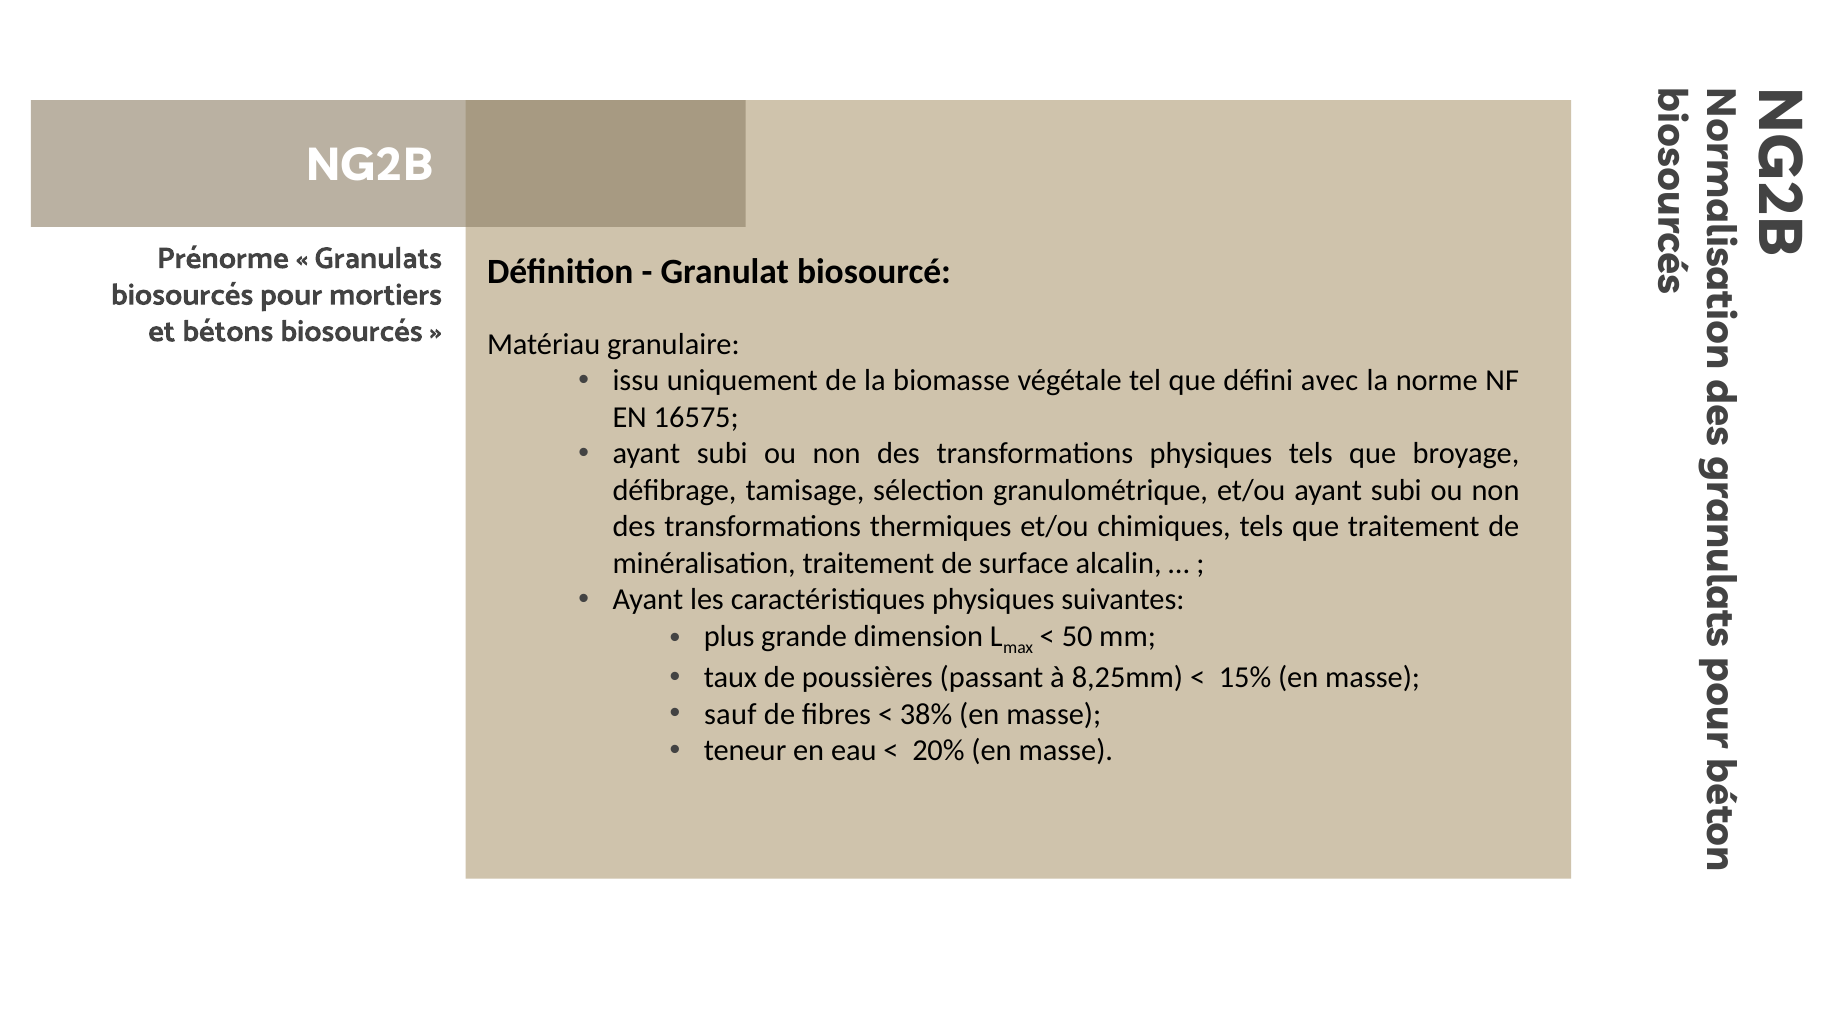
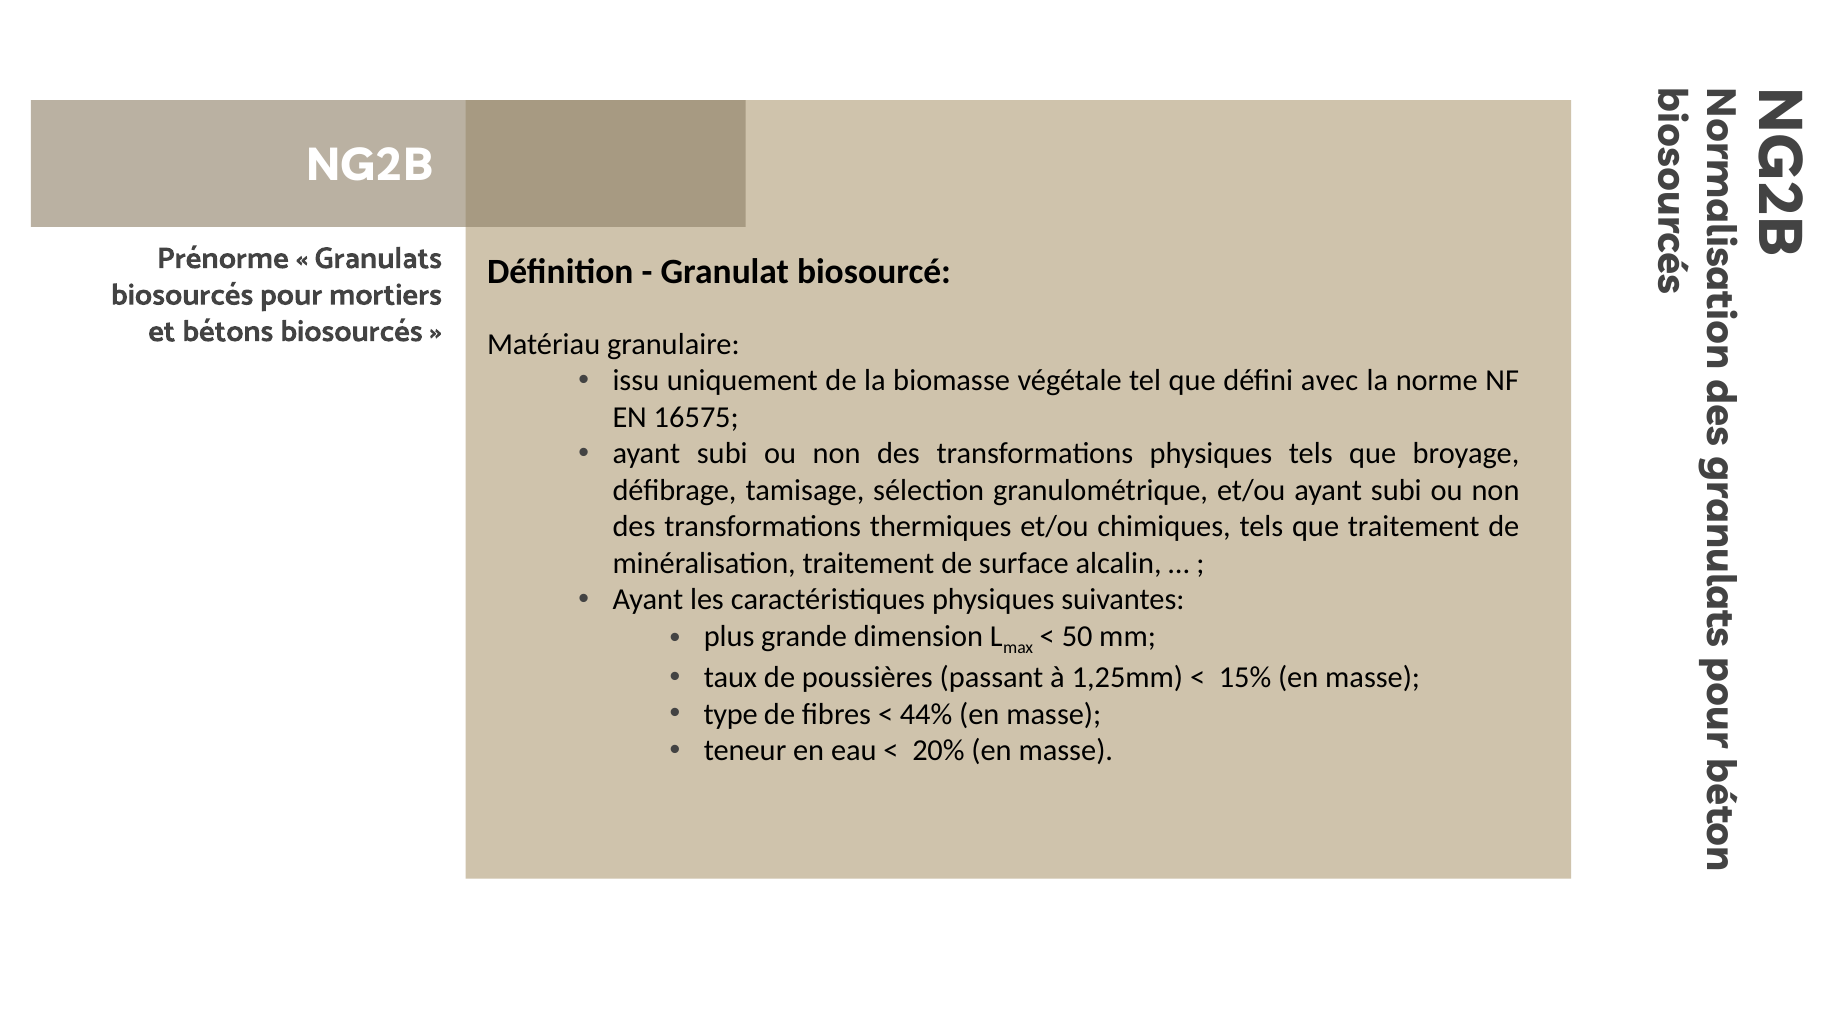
8,25mm: 8,25mm -> 1,25mm (1127, 678)
sauf: sauf -> type (731, 714)
38%: 38% -> 44% (926, 714)
